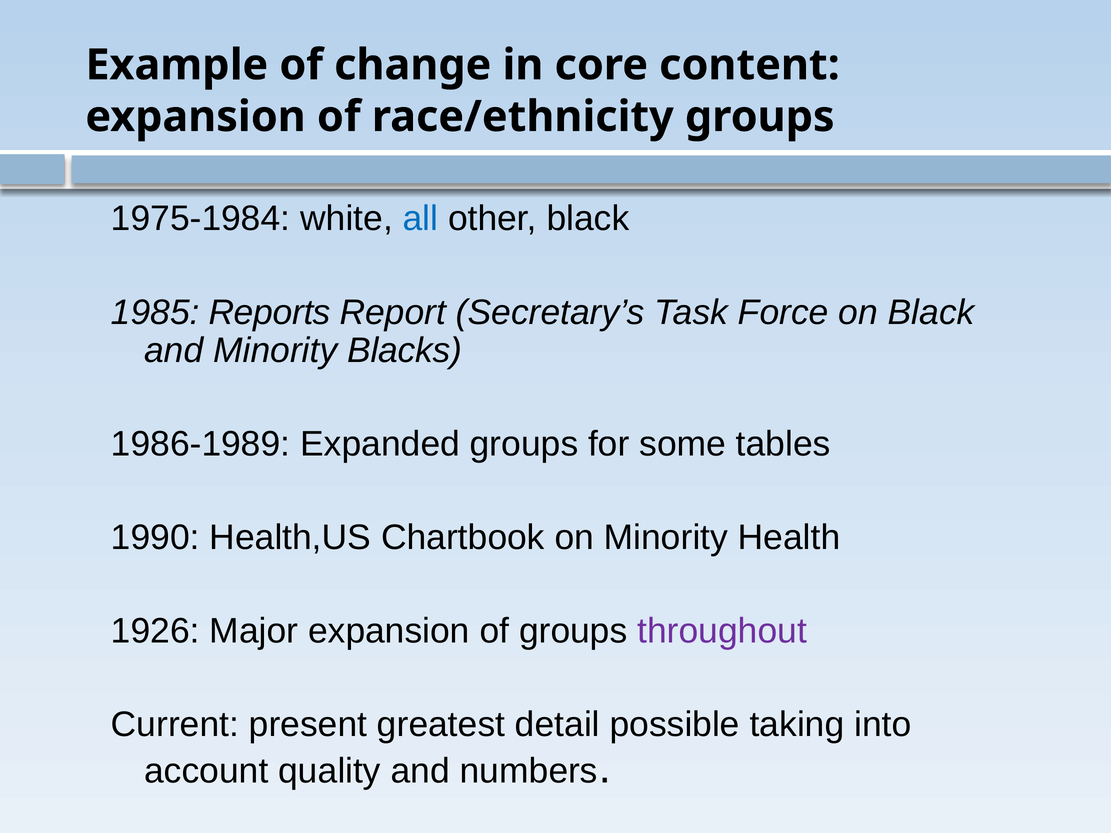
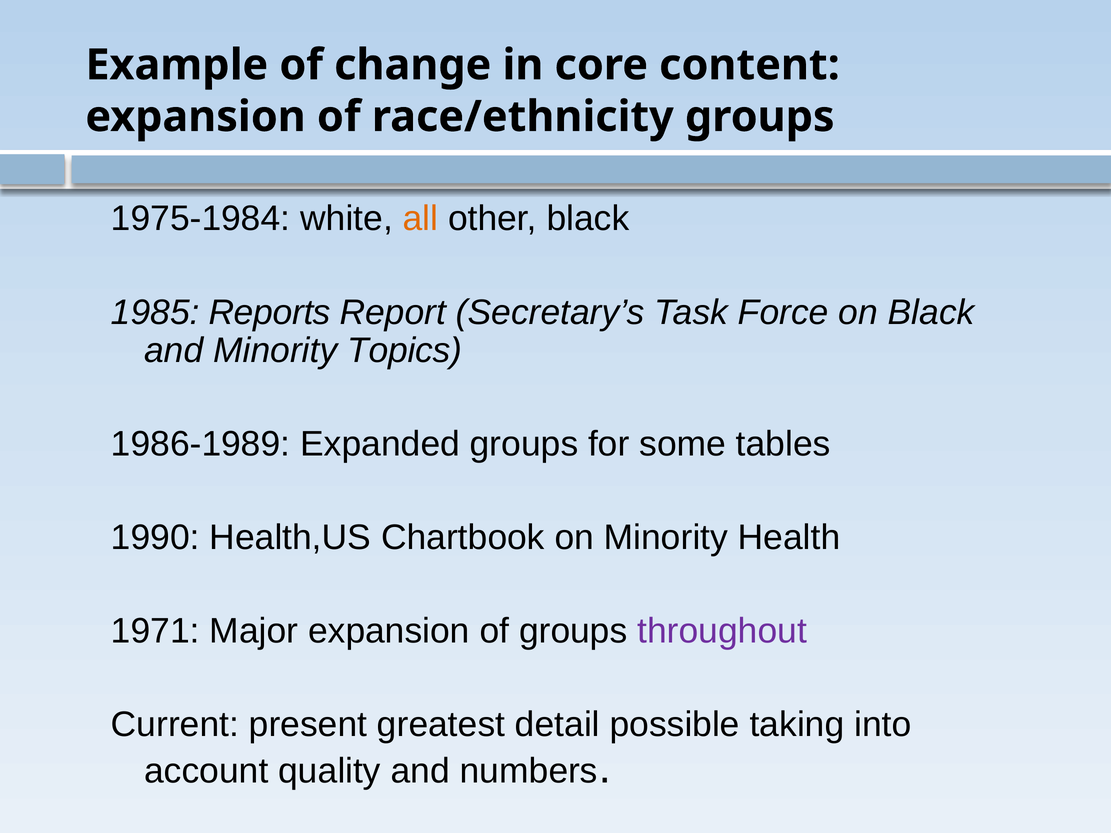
all colour: blue -> orange (420, 219)
Blacks: Blacks -> Topics (405, 351)
1926: 1926 -> 1971 (155, 631)
